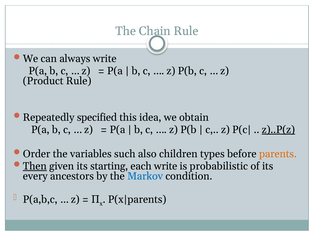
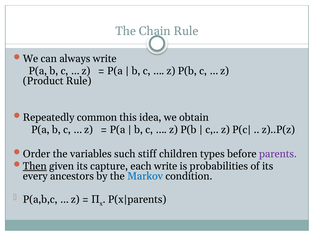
specified: specified -> common (97, 117)
z)..P(z underline: present -> none (278, 129)
also: also -> stiff (147, 154)
parents colour: orange -> purple (278, 154)
starting: starting -> capture (109, 166)
probabilistic: probabilistic -> probabilities (219, 166)
